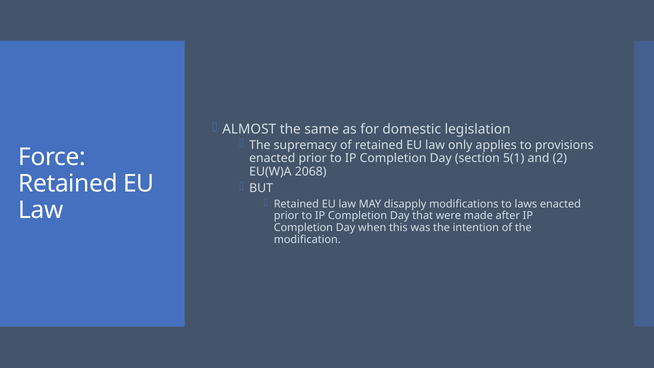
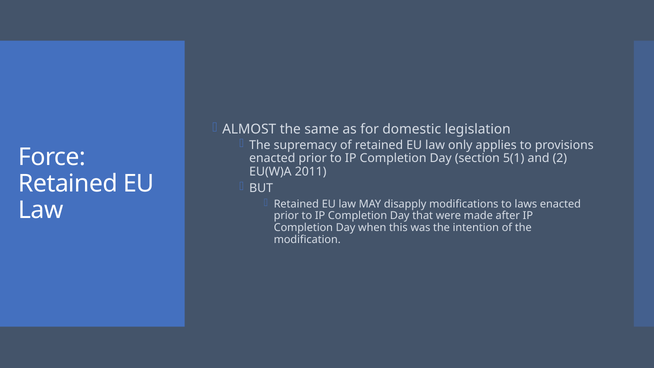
2068: 2068 -> 2011 (311, 172)
